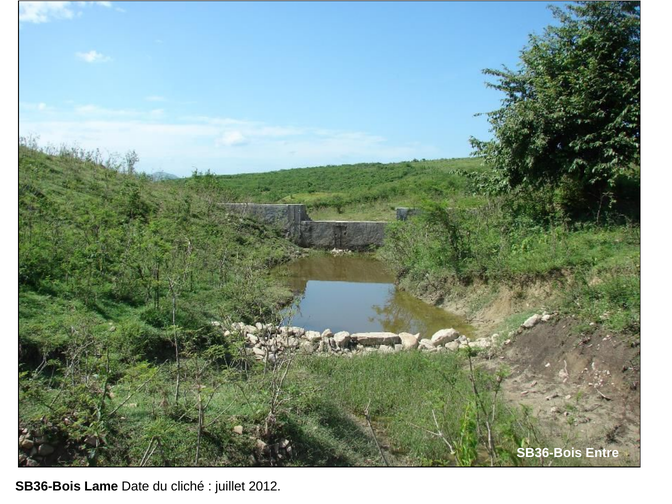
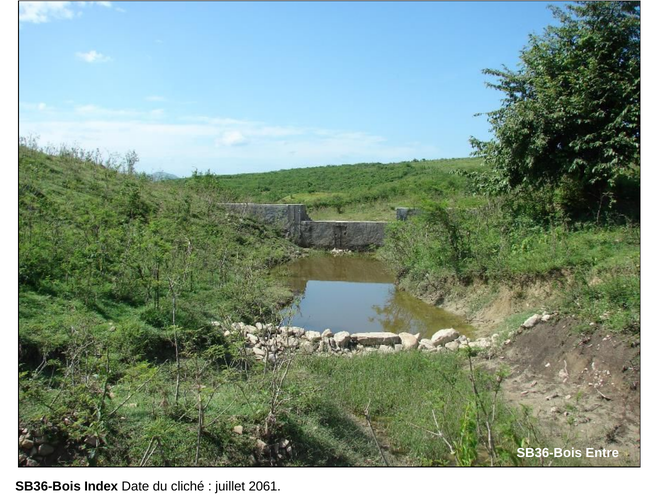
Lame: Lame -> Index (101, 486)
2012: 2012 -> 2061 (265, 486)
